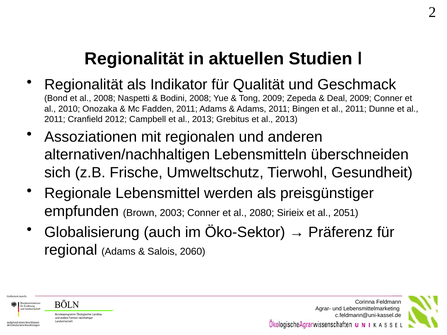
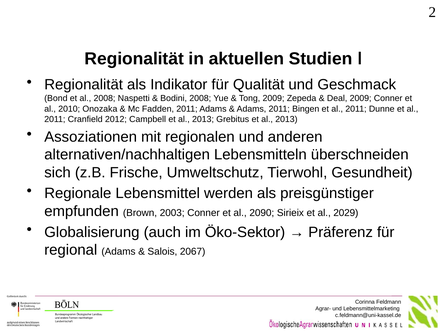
2080: 2080 -> 2090 (262, 213)
2051: 2051 -> 2029 (346, 213)
2060: 2060 -> 2067 (193, 252)
